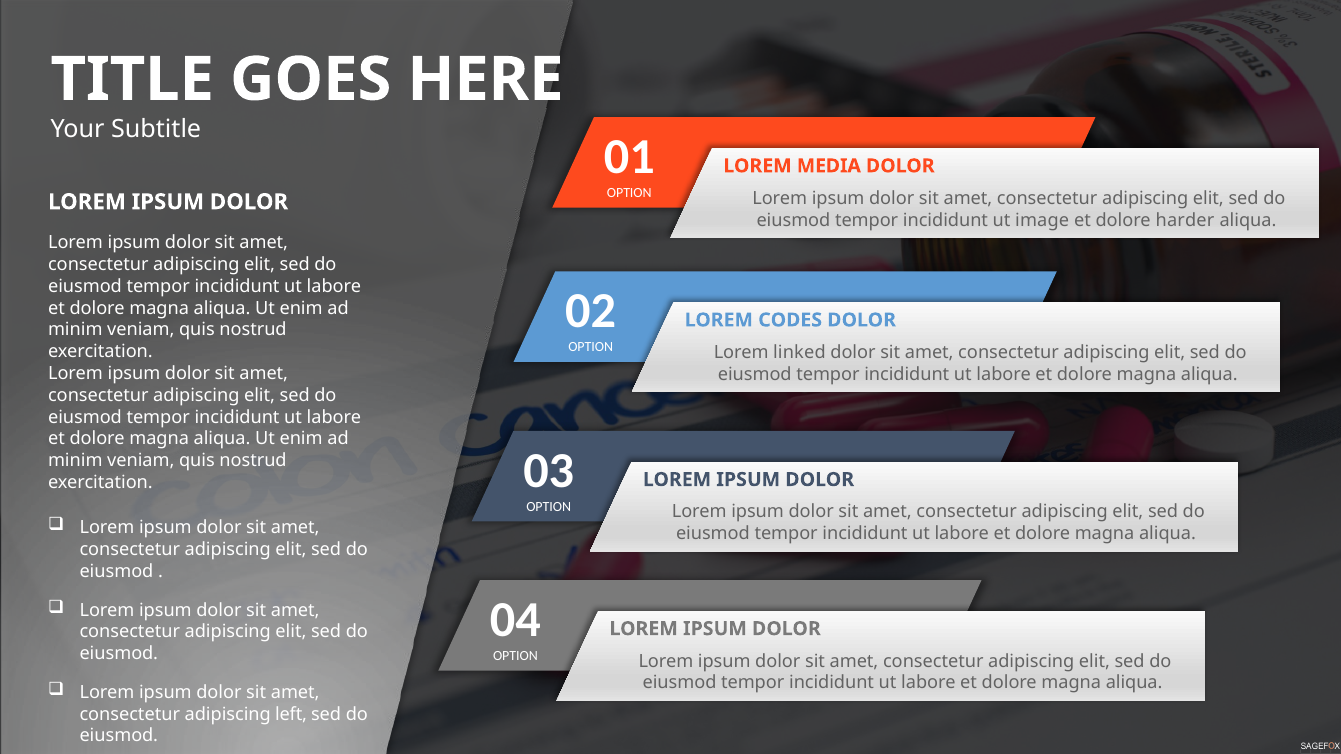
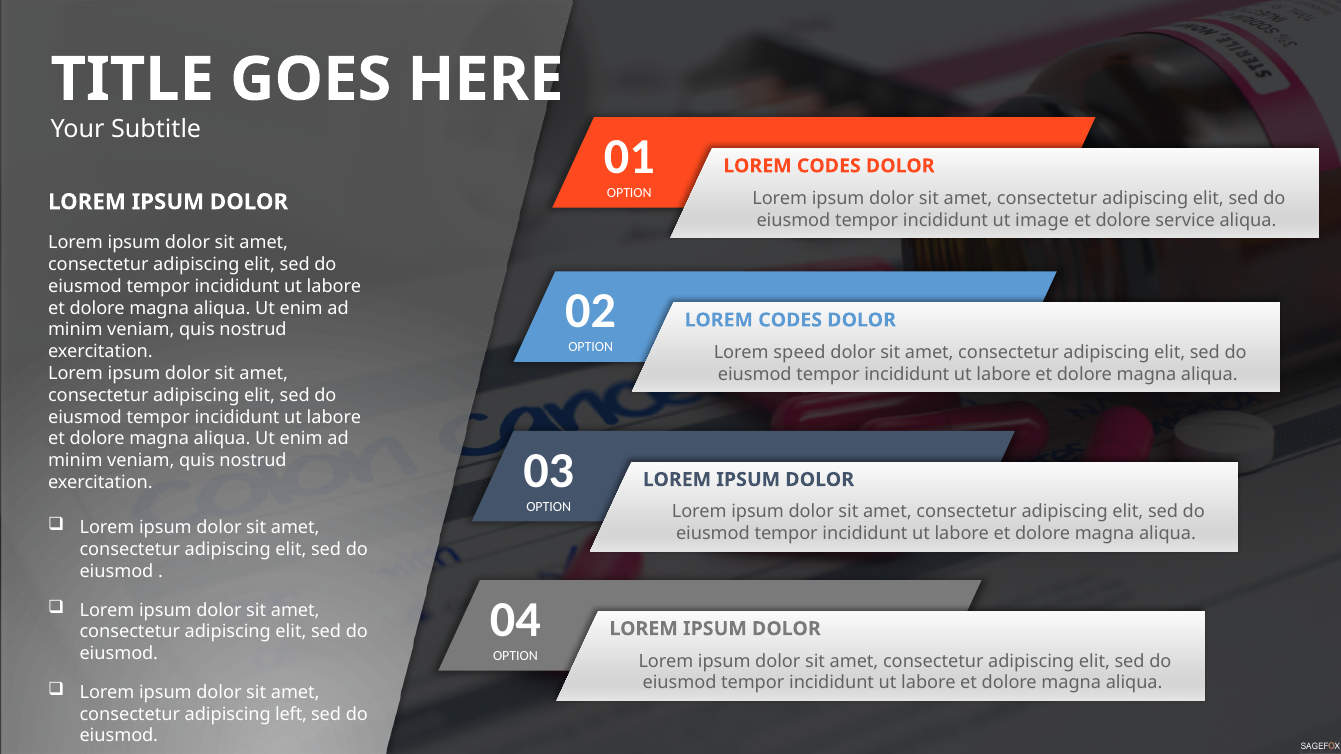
MEDIA: MEDIA -> CODES (829, 166)
harder: harder -> service (1185, 220)
linked: linked -> speed (799, 352)
